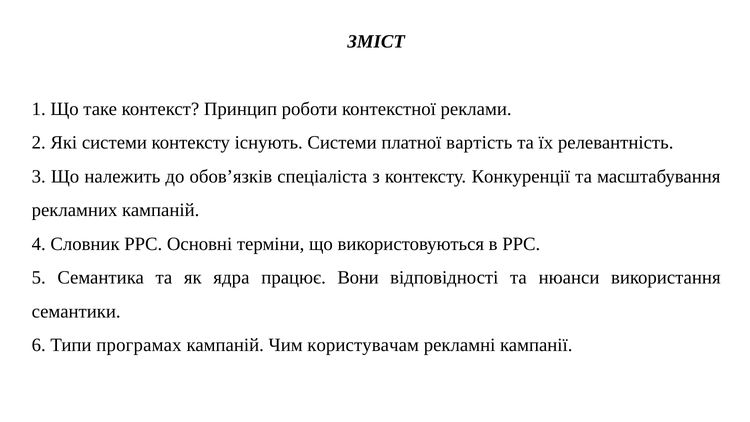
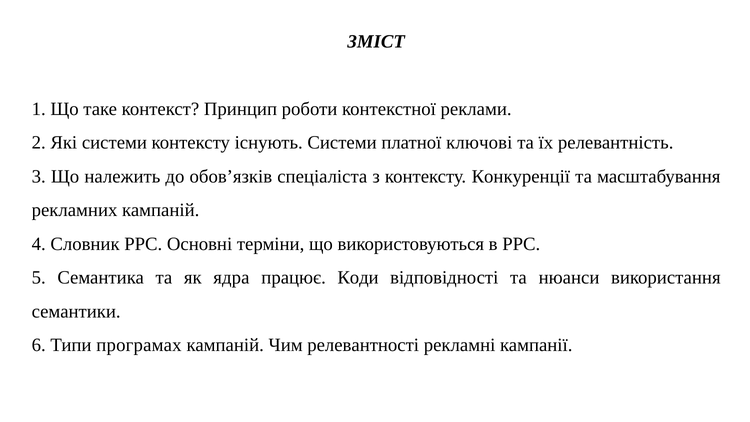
вартість: вартість -> ключові (479, 143)
Вони: Вони -> Коди (358, 278)
користувачам: користувачам -> релевантності (363, 345)
